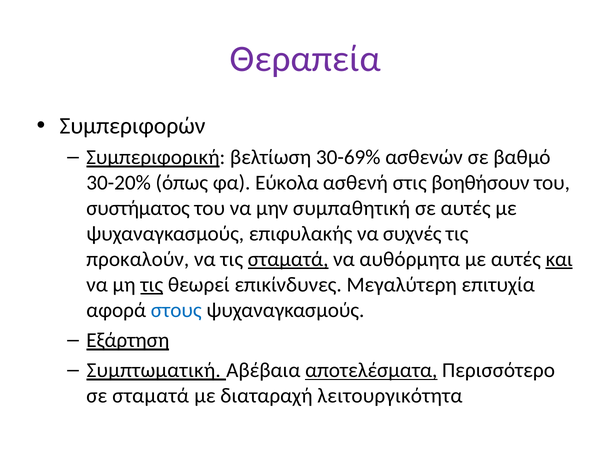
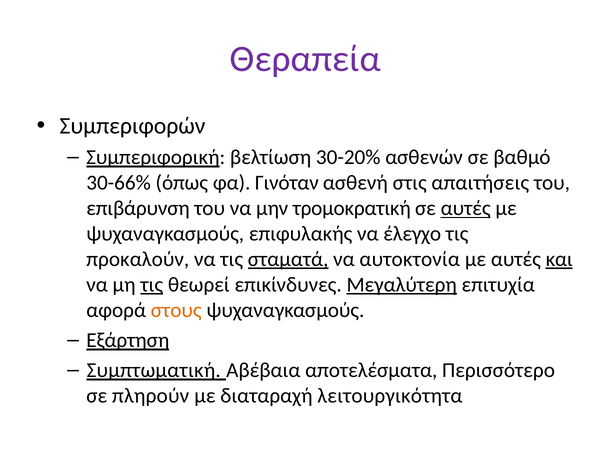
30-69%: 30-69% -> 30-20% (348, 157)
30-20%: 30-20% -> 30-66% (119, 183)
Εύκολα: Εύκολα -> Γινόταν (287, 183)
βοηθήσουν: βοηθήσουν -> απαιτήσεις (480, 183)
συστήματος: συστήματος -> επιβάρυνση (138, 208)
συμπαθητική: συμπαθητική -> τρομοκρατική (352, 208)
αυτές underline: none -> present (466, 208)
συχνές: συχνές -> έλεγχο (412, 234)
αυθόρμητα: αυθόρμητα -> αυτοκτονία (410, 259)
Μεγαλύτερη underline: none -> present (402, 285)
στους colour: blue -> orange (176, 310)
αποτελέσματα underline: present -> none (371, 371)
σε σταματά: σταματά -> πληρούν (151, 396)
